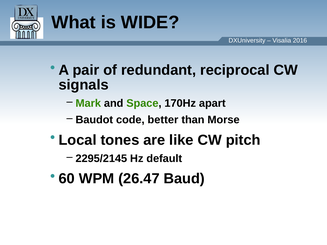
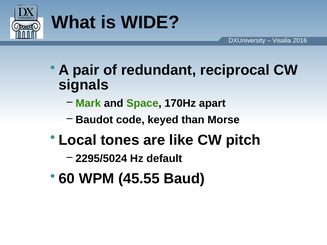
better: better -> keyed (163, 120)
2295/2145: 2295/2145 -> 2295/5024 (101, 159)
26.47: 26.47 -> 45.55 (139, 179)
